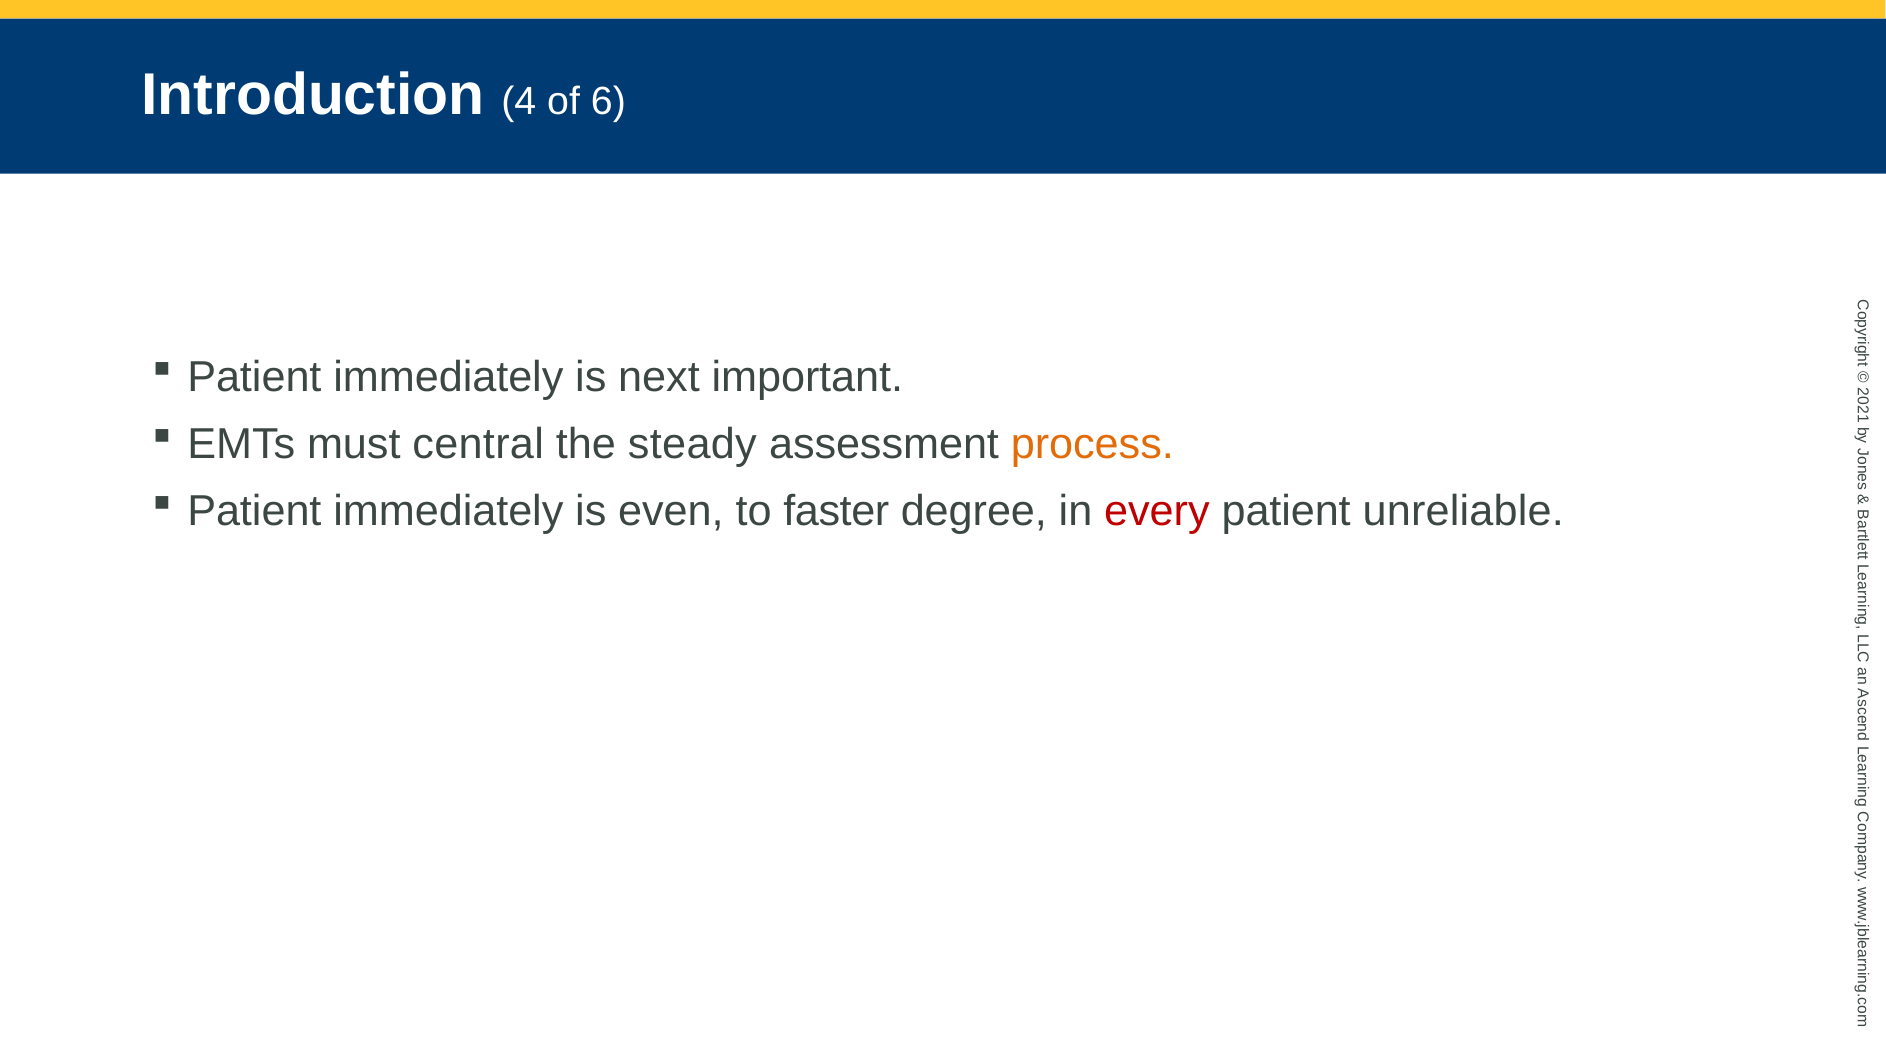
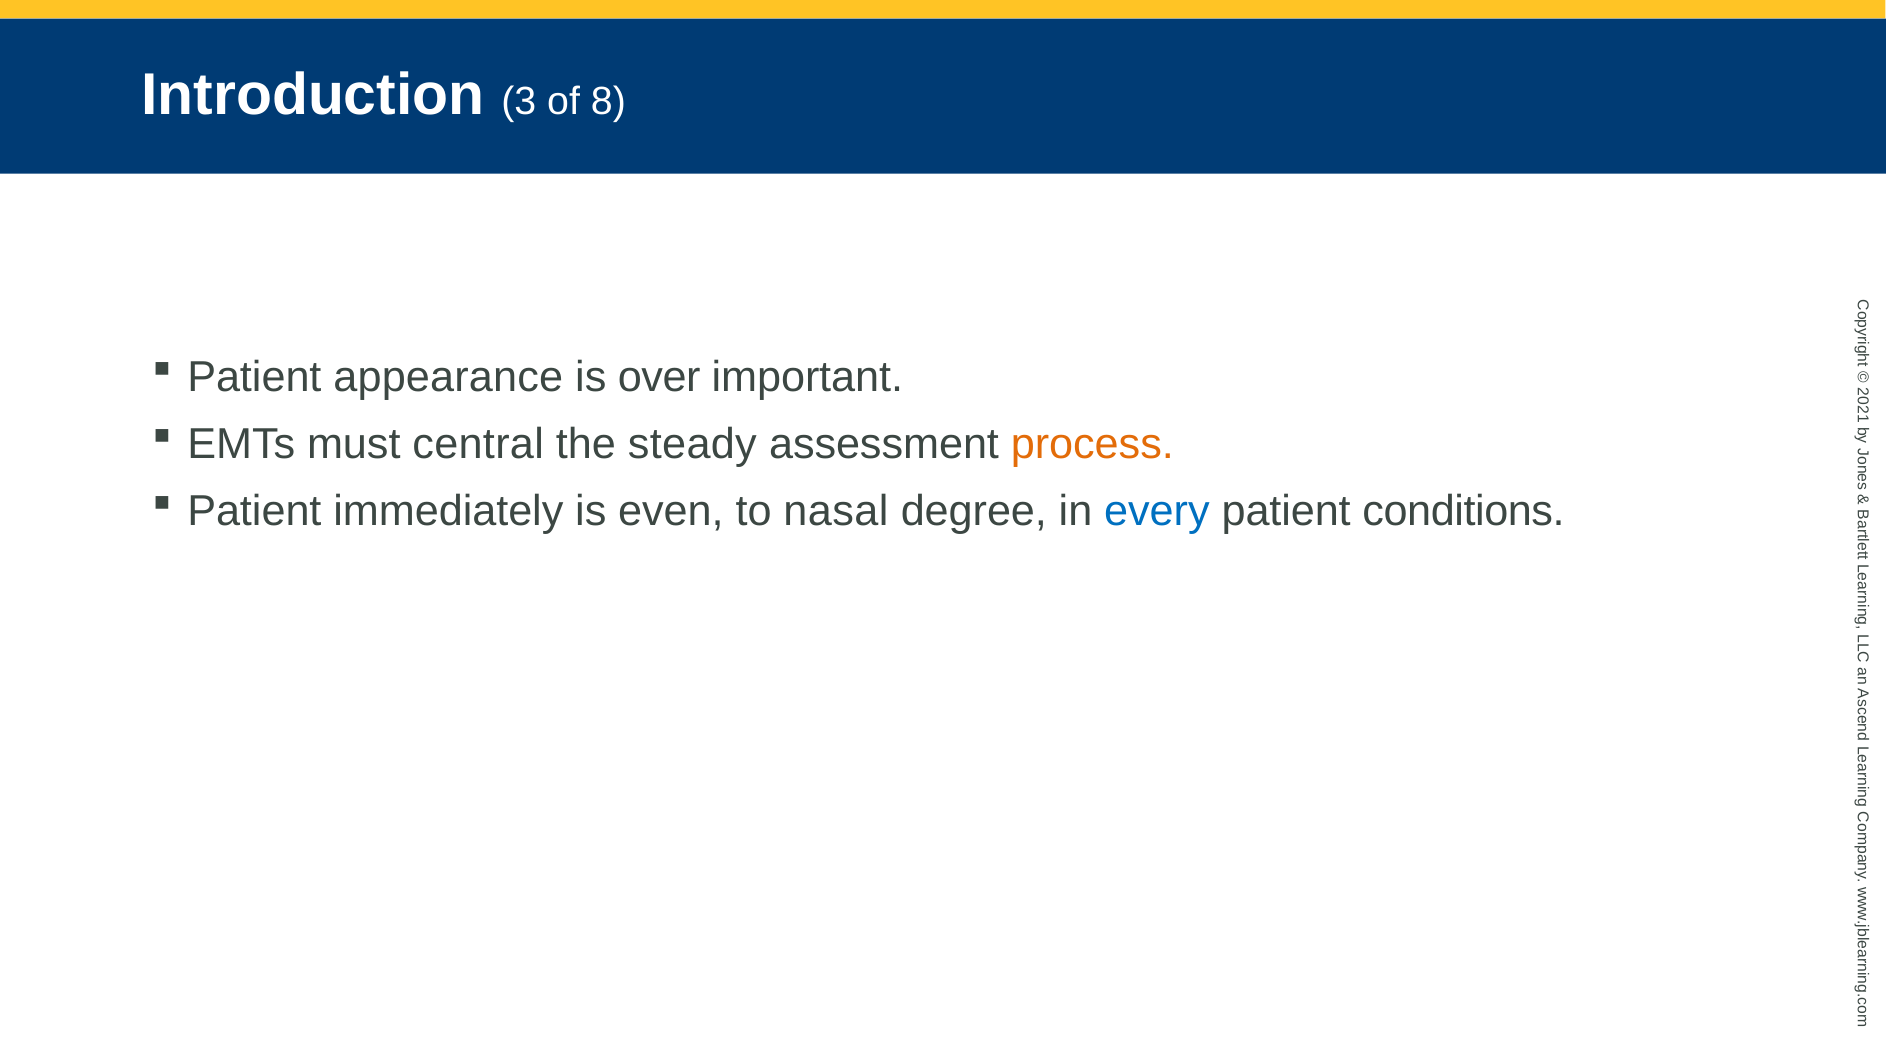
4: 4 -> 3 (519, 101)
6: 6 -> 8 (608, 101)
immediately: immediately -> appearance (448, 377)
next: next -> over (659, 377)
faster: faster -> nasal (836, 511)
every colour: red -> blue (1157, 511)
unreliable: unreliable -> conditions (1464, 511)
